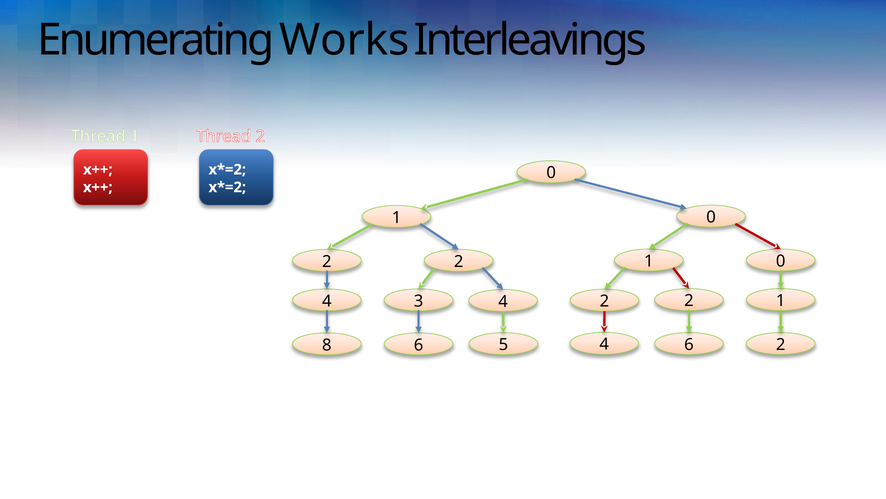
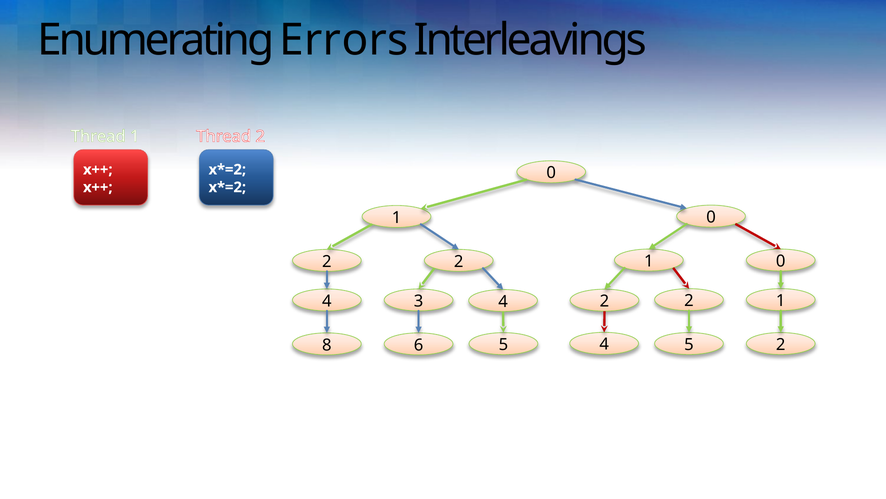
Works: Works -> Errors (344, 40)
4 6: 6 -> 5 (689, 344)
